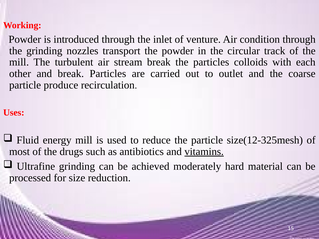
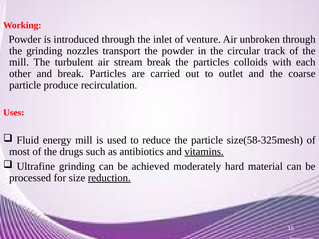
condition: condition -> unbroken (260, 39)
size(12-325mesh: size(12-325mesh -> size(58-325mesh (265, 140)
reduction underline: none -> present (109, 178)
